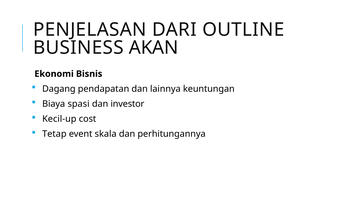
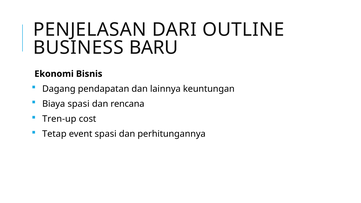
AKAN: AKAN -> BARU (154, 48)
investor: investor -> rencana (127, 104)
Kecil-up: Kecil-up -> Tren-up (59, 119)
event skala: skala -> spasi (106, 134)
